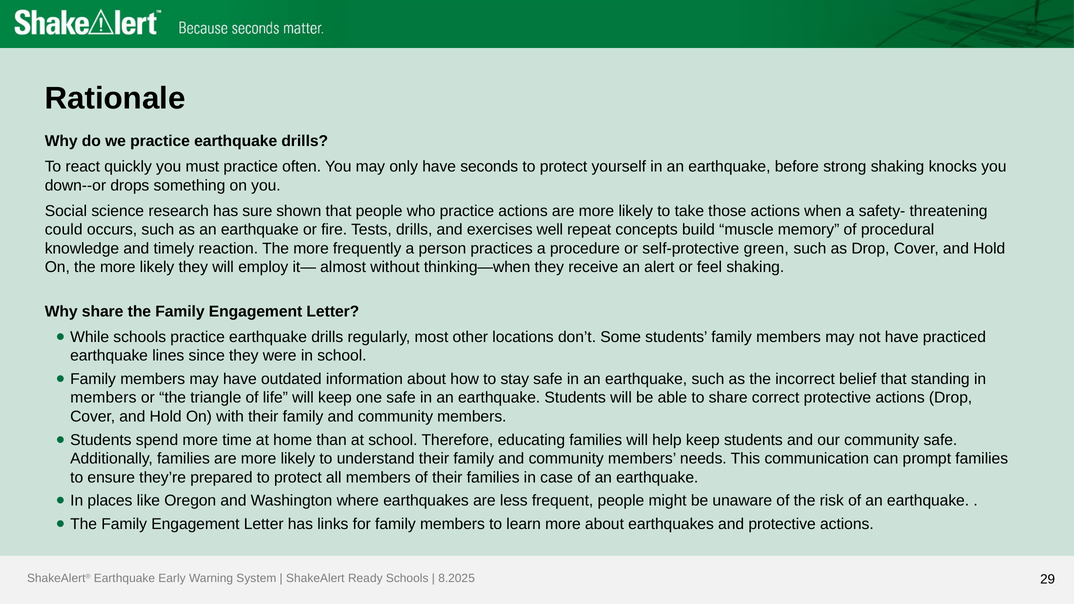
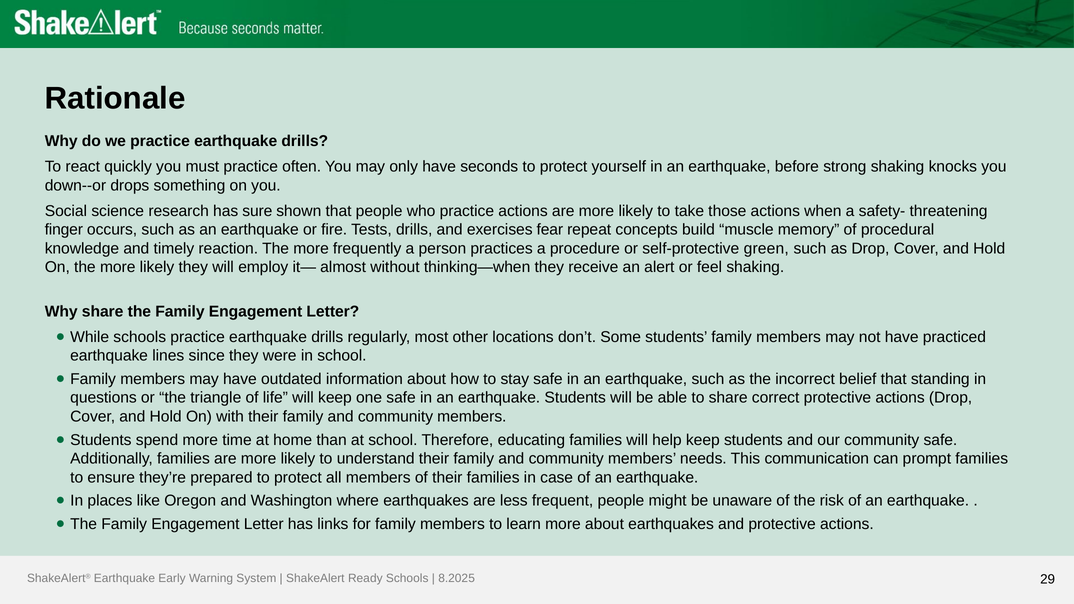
could: could -> finger (64, 230)
well: well -> fear (550, 230)
members: members -> questions (103, 398)
